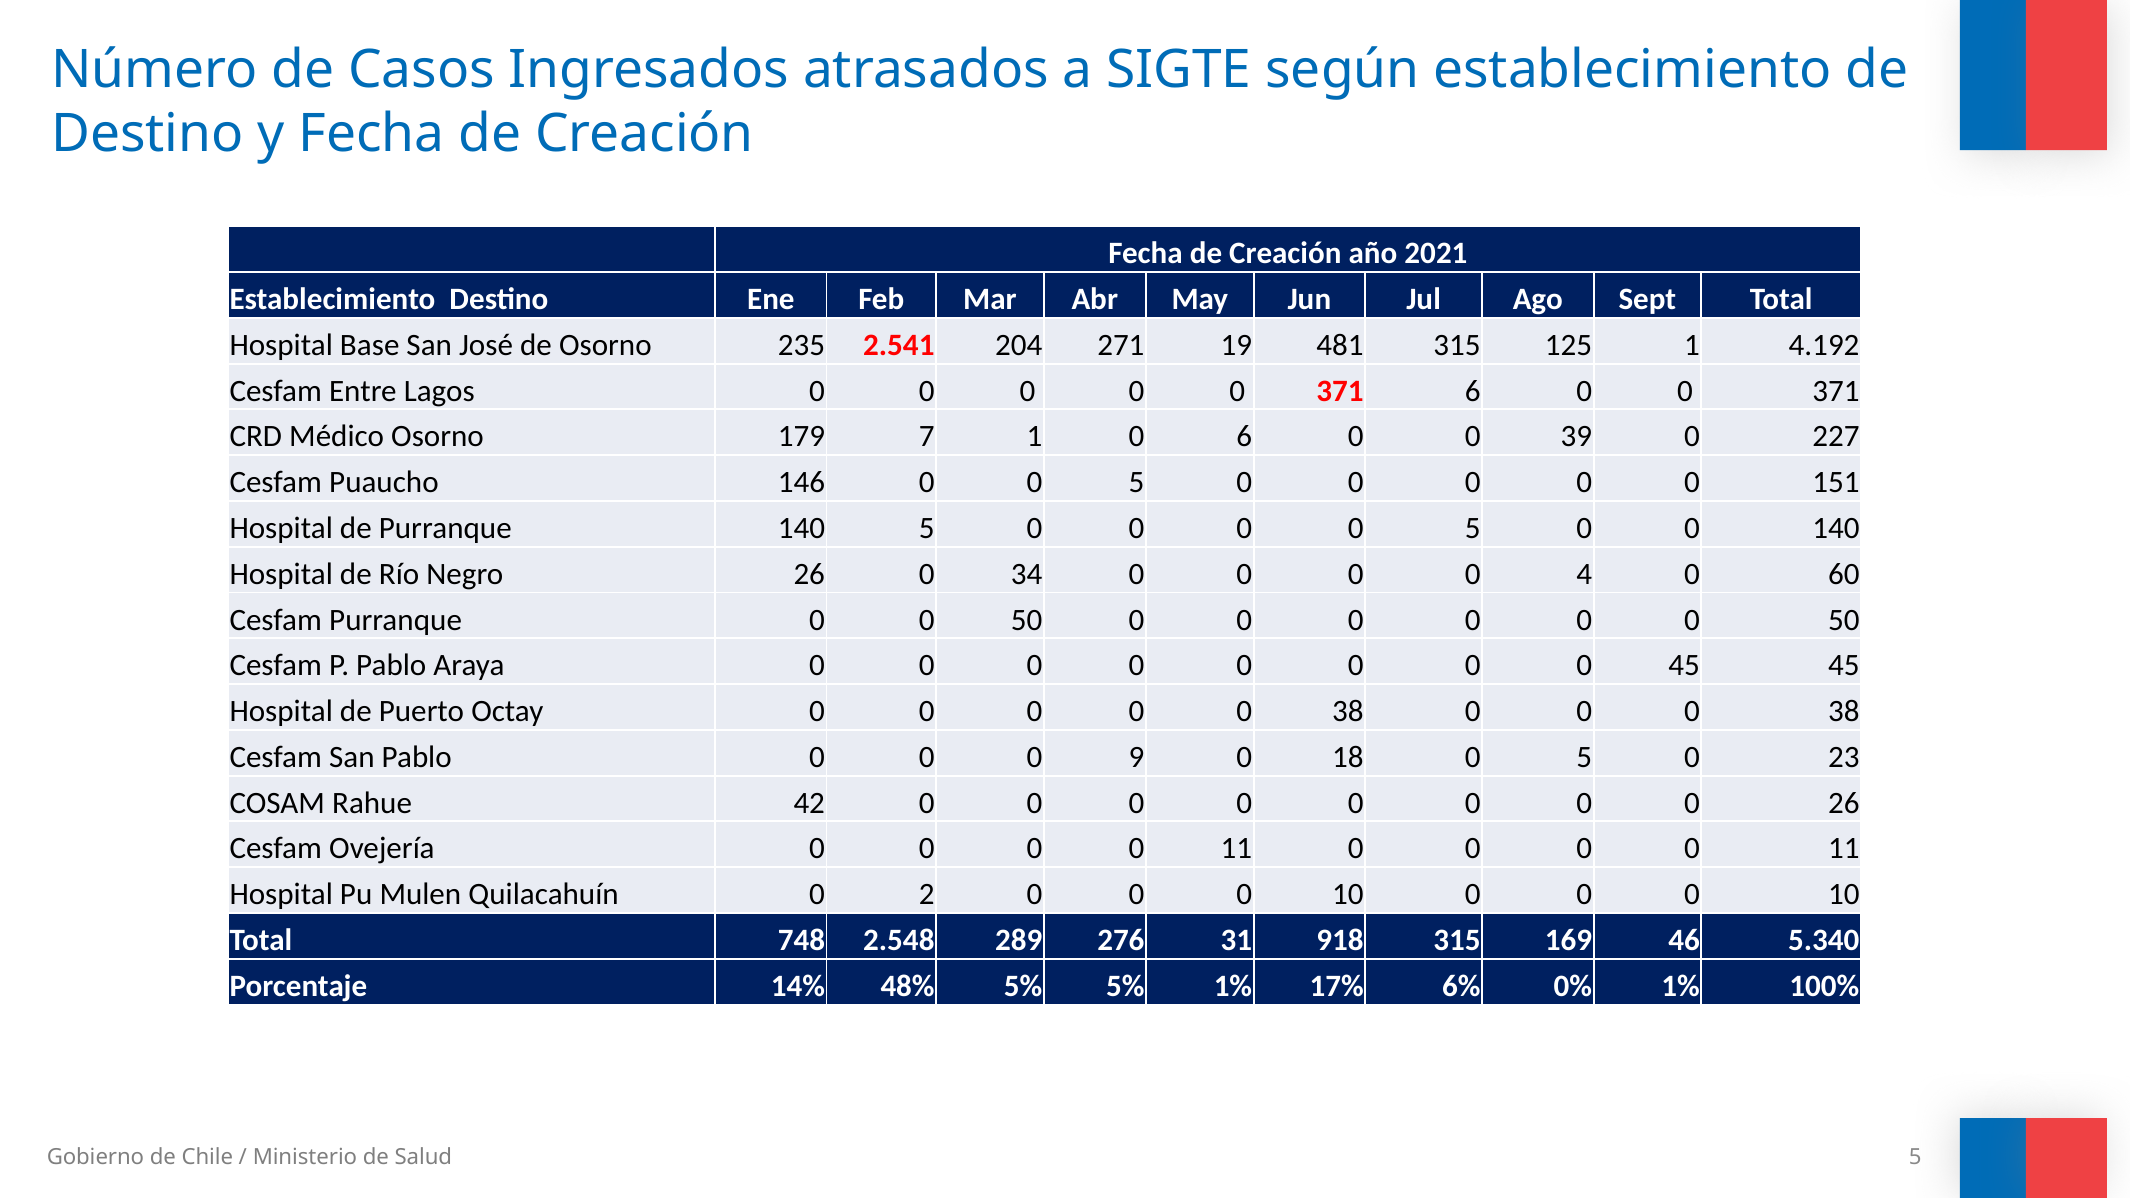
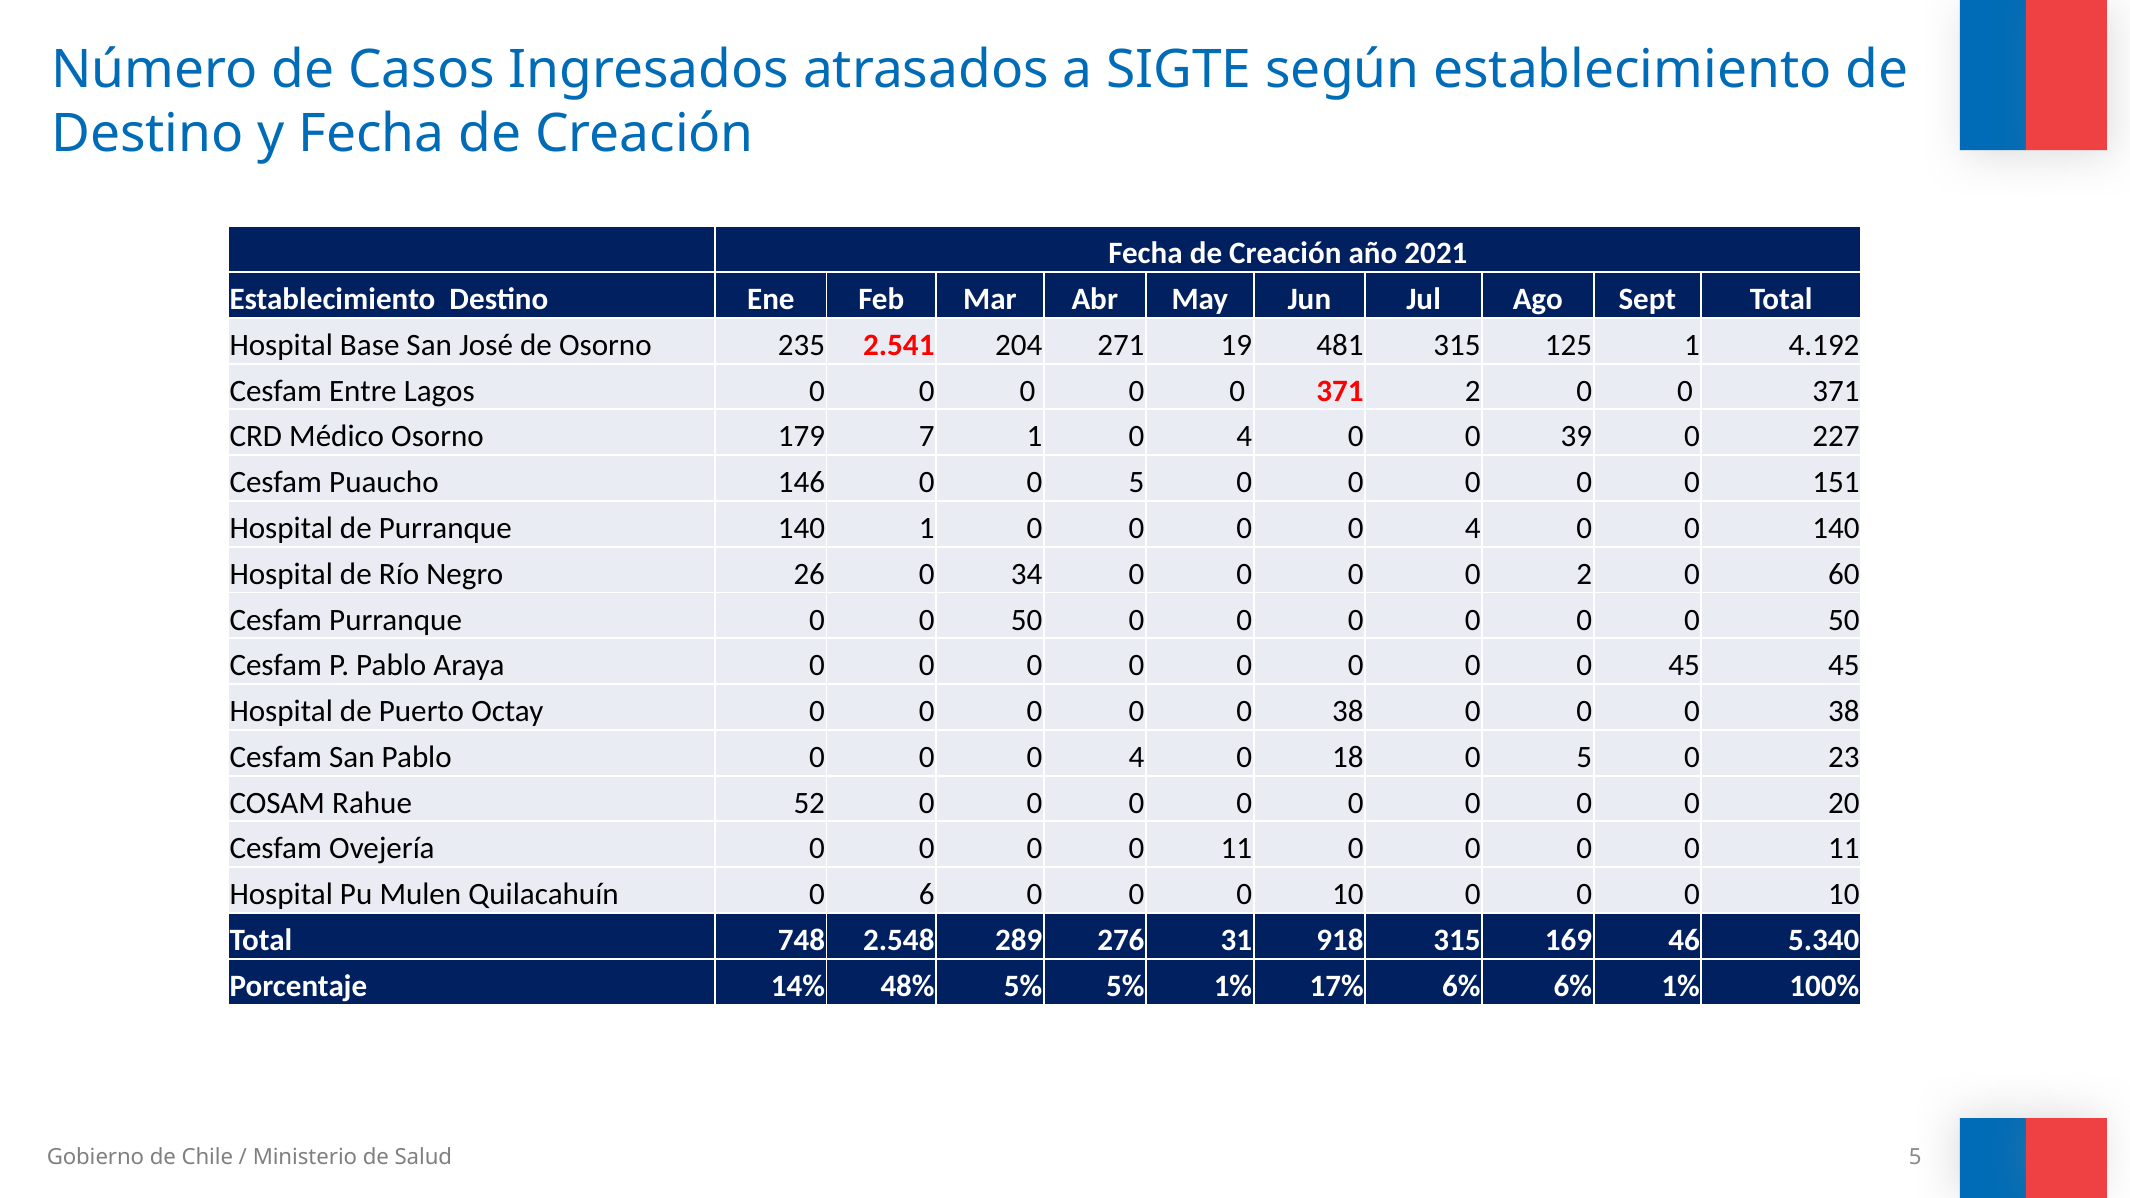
371 6: 6 -> 2 (1473, 391)
1 0 6: 6 -> 4 (1244, 437)
140 5: 5 -> 1 (927, 528)
5: 5 -> 4 (1473, 528)
0 4: 4 -> 2 (1584, 574)
9: 9 -> 4 (1137, 757)
42: 42 -> 52 (809, 803)
0 26: 26 -> 20 (1844, 803)
2: 2 -> 6 (927, 895)
6% 0%: 0% -> 6% (1573, 986)
